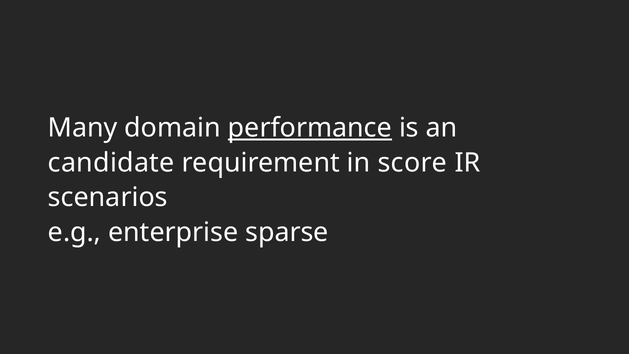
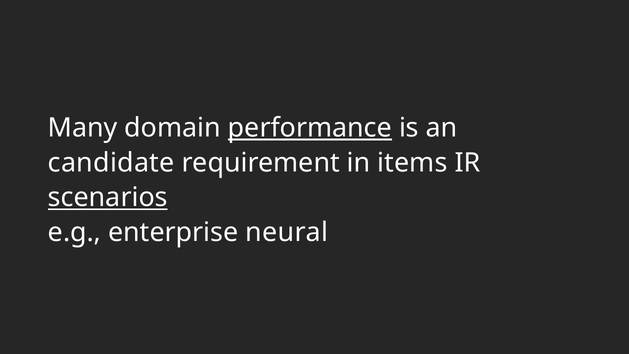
score: score -> items (412, 163)
scenarios underline: none -> present (108, 197)
sparse: sparse -> neural (287, 232)
